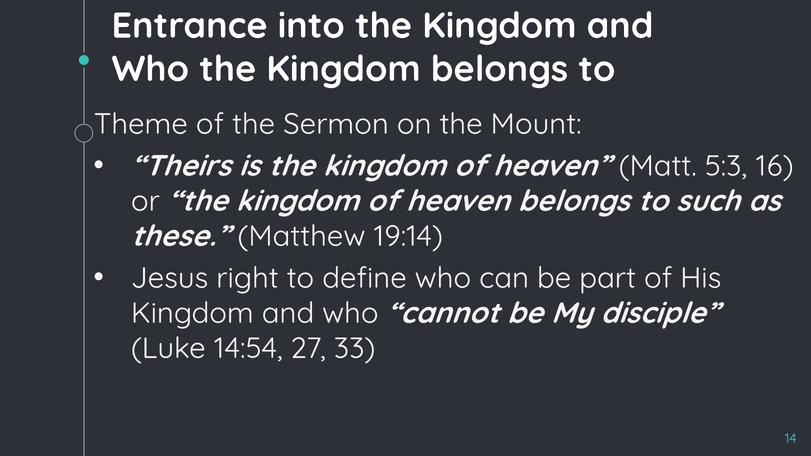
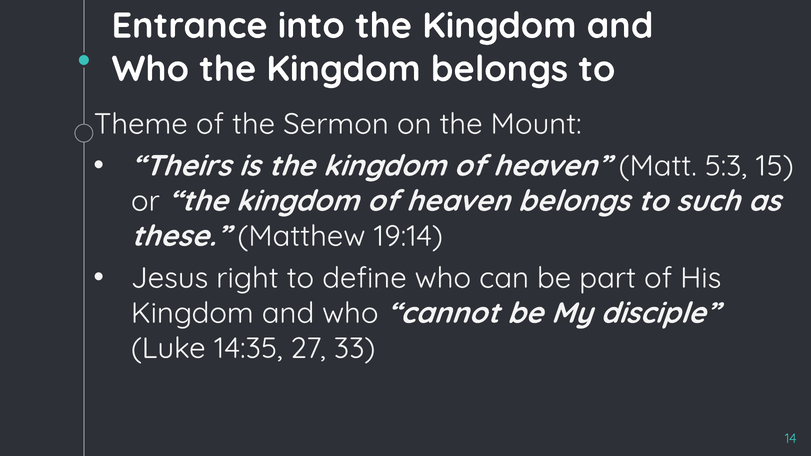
16: 16 -> 15 (775, 166)
14:54: 14:54 -> 14:35 (248, 348)
